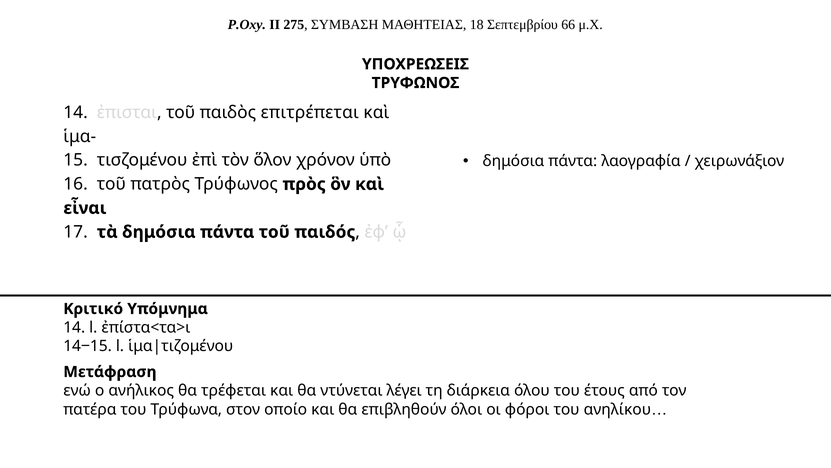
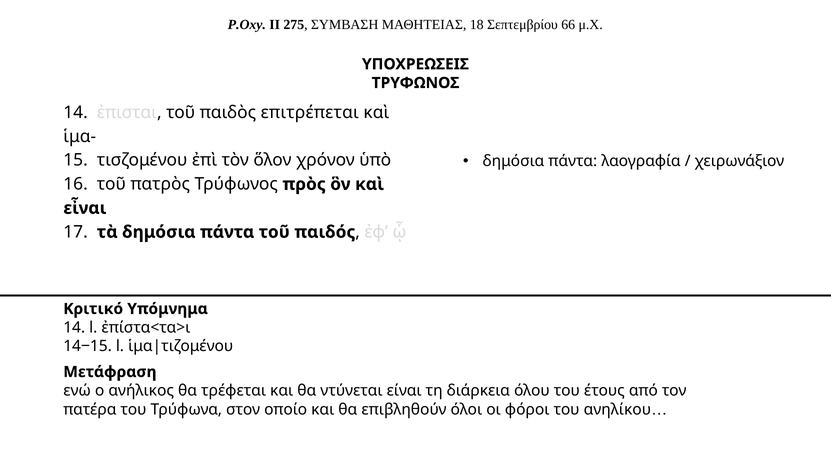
λέγει: λέγει -> είναι (404, 390)
